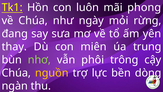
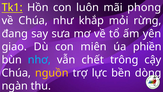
ngày: ngày -> khắp (91, 21)
thay: thay -> giao (14, 47)
trung: trung -> phiền (147, 47)
nhơ colour: light green -> light blue (39, 60)
phôi: phôi -> chết (93, 60)
